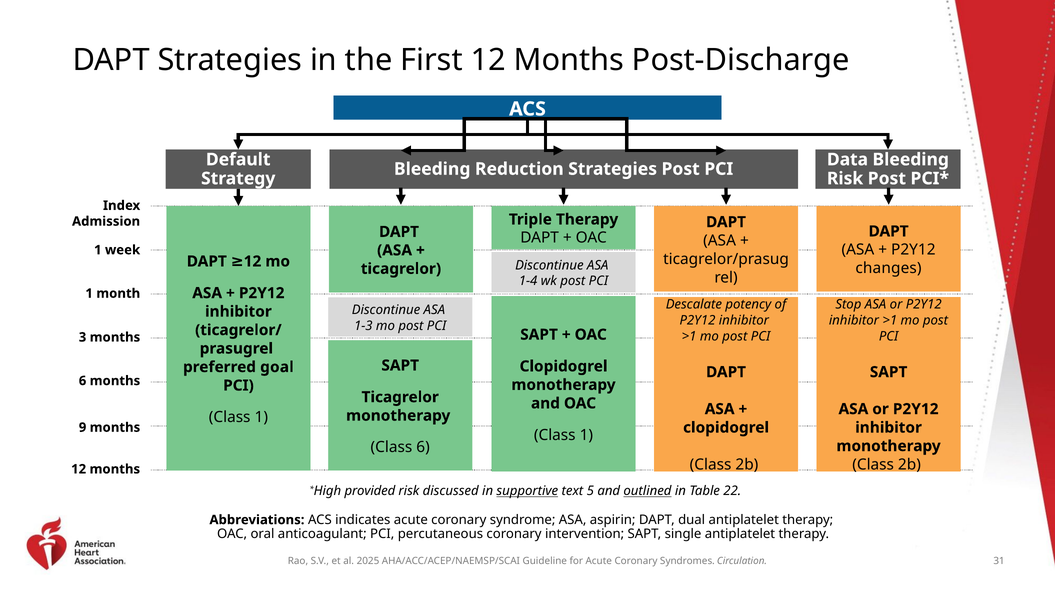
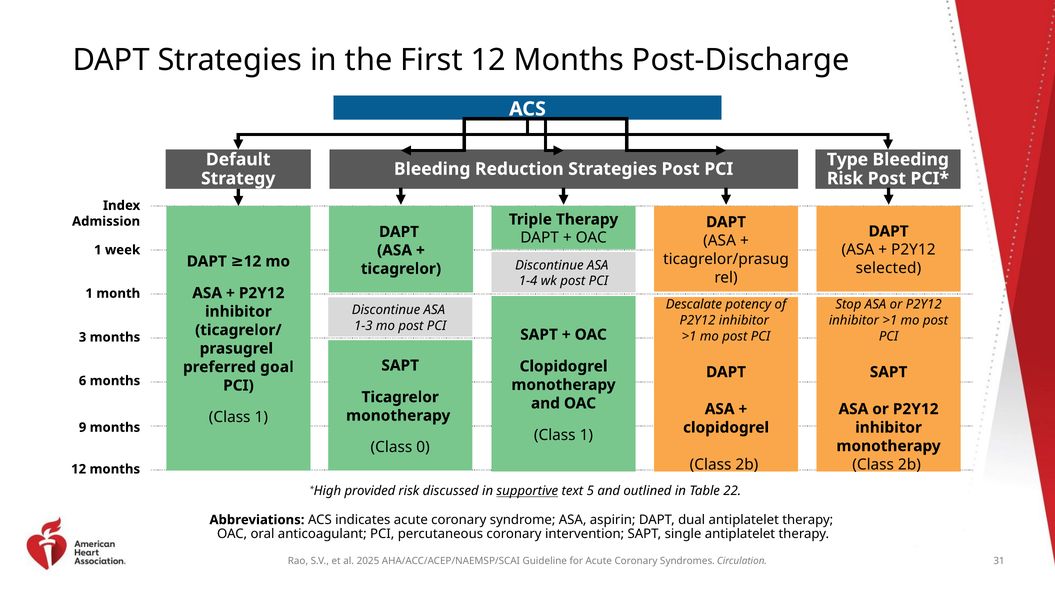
Data: Data -> Type (848, 159)
changes: changes -> selected (889, 268)
Class 6: 6 -> 0 (423, 447)
outlined underline: present -> none (647, 491)
